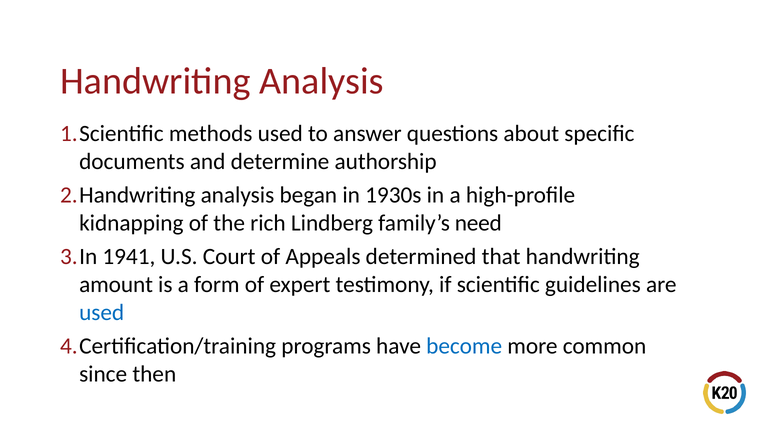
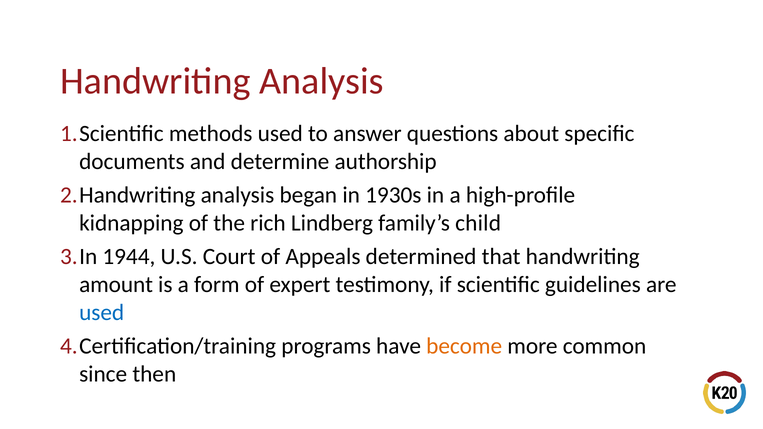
need: need -> child (478, 223)
1941: 1941 -> 1944 (129, 257)
become colour: blue -> orange (464, 346)
